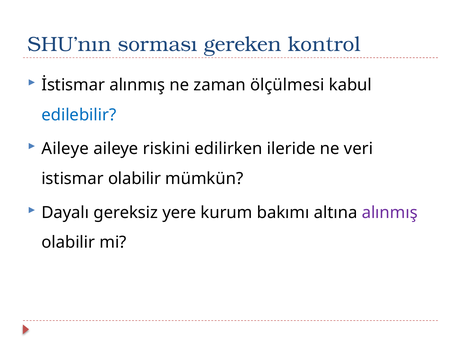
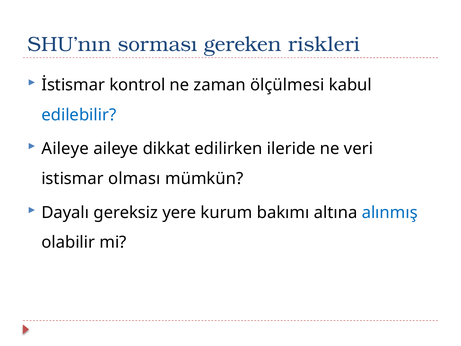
kontrol: kontrol -> riskleri (324, 44)
İstismar alınmış: alınmış -> kontrol (137, 85)
riskini: riskini -> dikkat (166, 149)
istismar olabilir: olabilir -> olması (134, 179)
alınmış colour: purple -> blue (390, 212)
